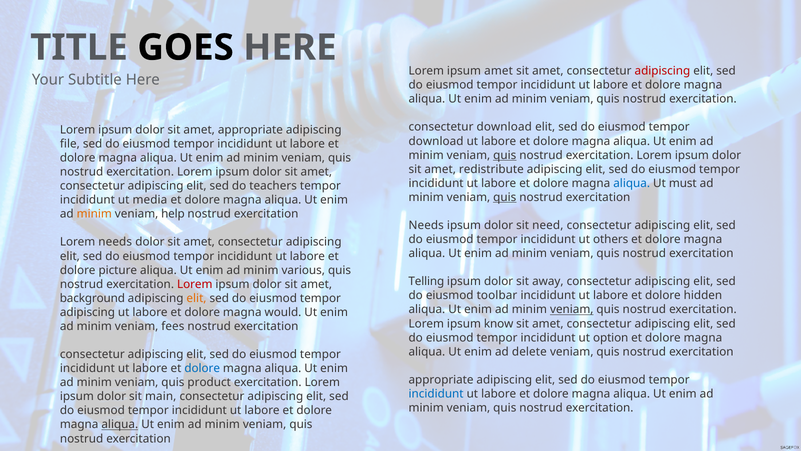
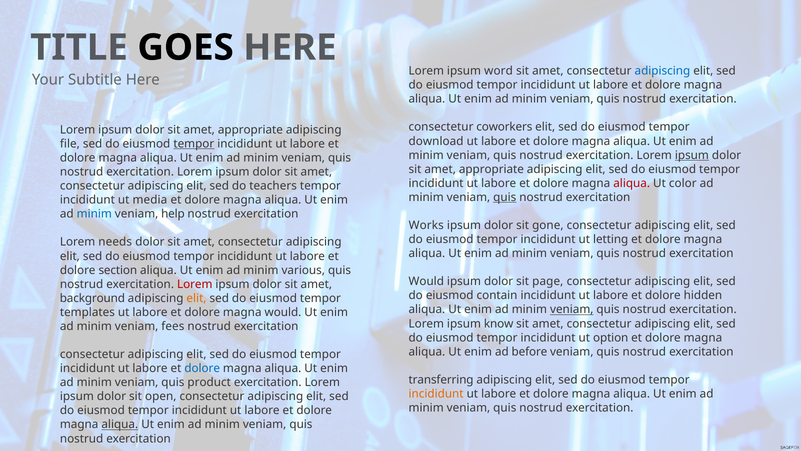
ipsum amet: amet -> word (499, 71)
adipiscing colour: red -> blue (662, 71)
consectetur download: download -> coworkers (504, 127)
tempor underline: none -> present (194, 144)
quis underline: present -> none (505, 155)
ipsum underline: none -> present (692, 155)
redistribute: redistribute -> appropriate (491, 169)
aliqua colour: blue -> red (632, 183)
must: must -> color (683, 183)
minim colour: orange -> blue (94, 214)
Needs: Needs -> Works (426, 225)
need: need -> gone (548, 225)
others: others -> letting (611, 239)
picture: picture -> section (118, 270)
Telling: Telling -> Would (426, 281)
away: away -> page (548, 281)
toolbar: toolbar -> contain (497, 295)
adipiscing: adipiscing -> templates (87, 312)
delete: delete -> before (529, 351)
appropriate: appropriate -> transferring (441, 379)
incididunt colour: blue -> orange (436, 393)
main: main -> open (161, 396)
